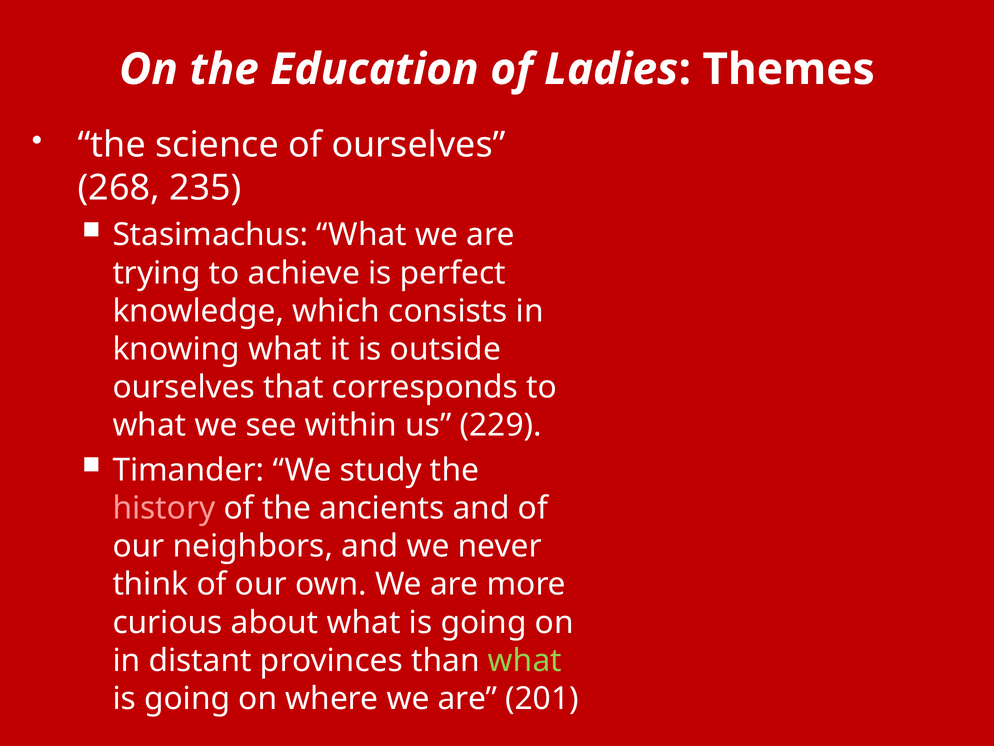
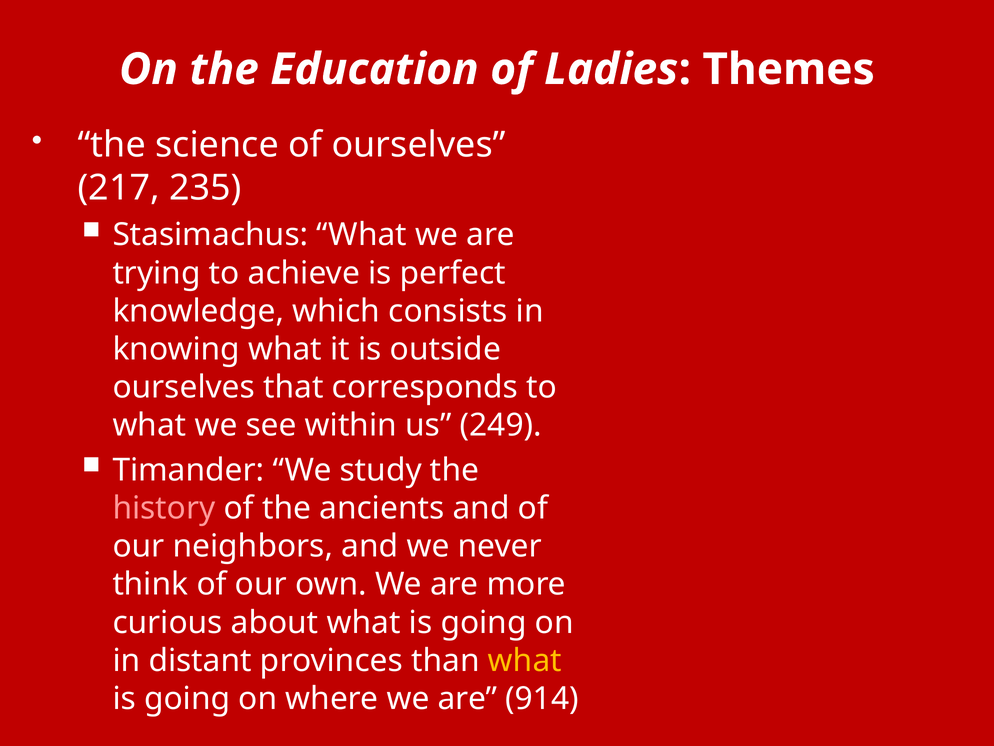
268: 268 -> 217 (119, 188)
229: 229 -> 249 (501, 425)
what colour: light green -> yellow (525, 660)
201: 201 -> 914 (542, 698)
